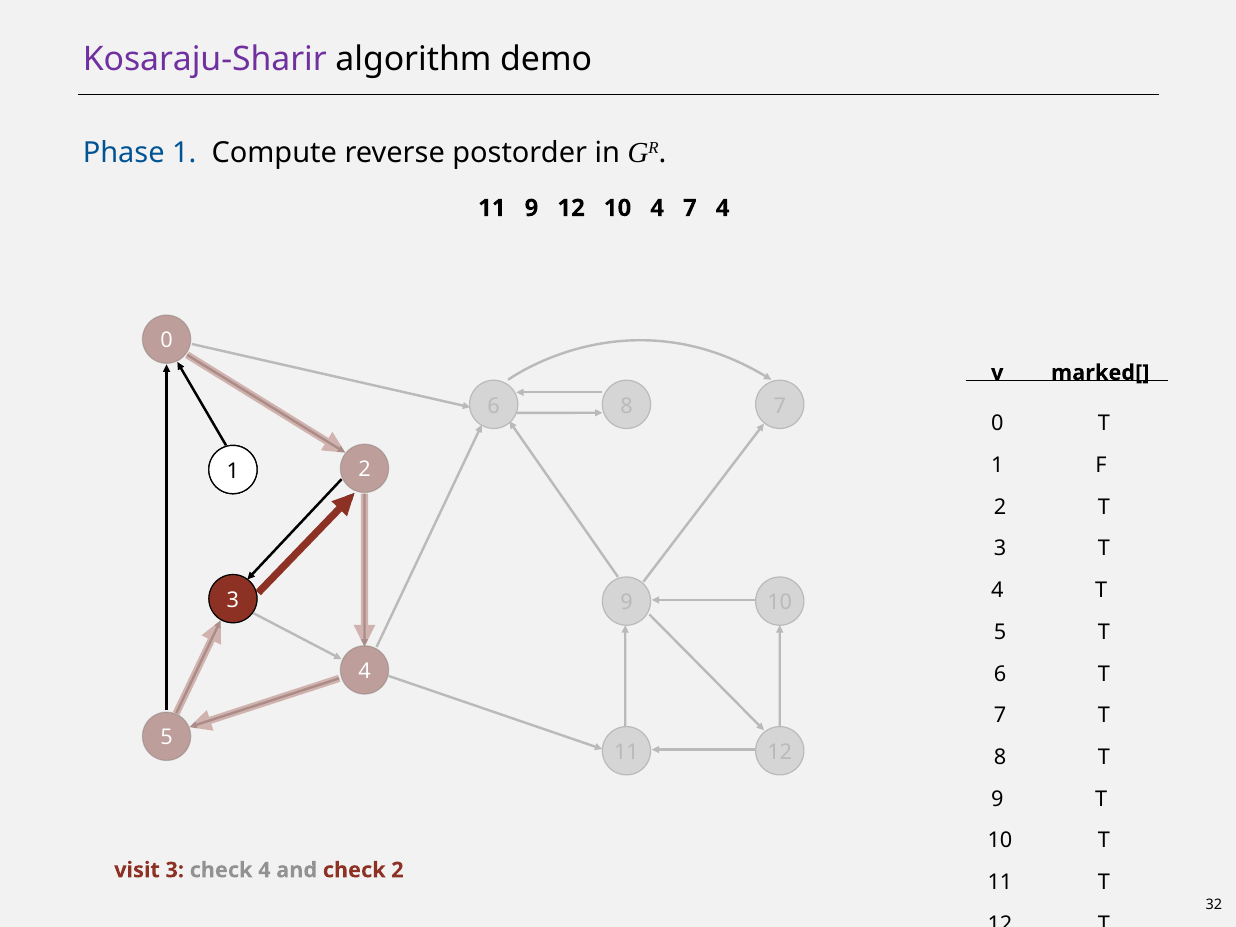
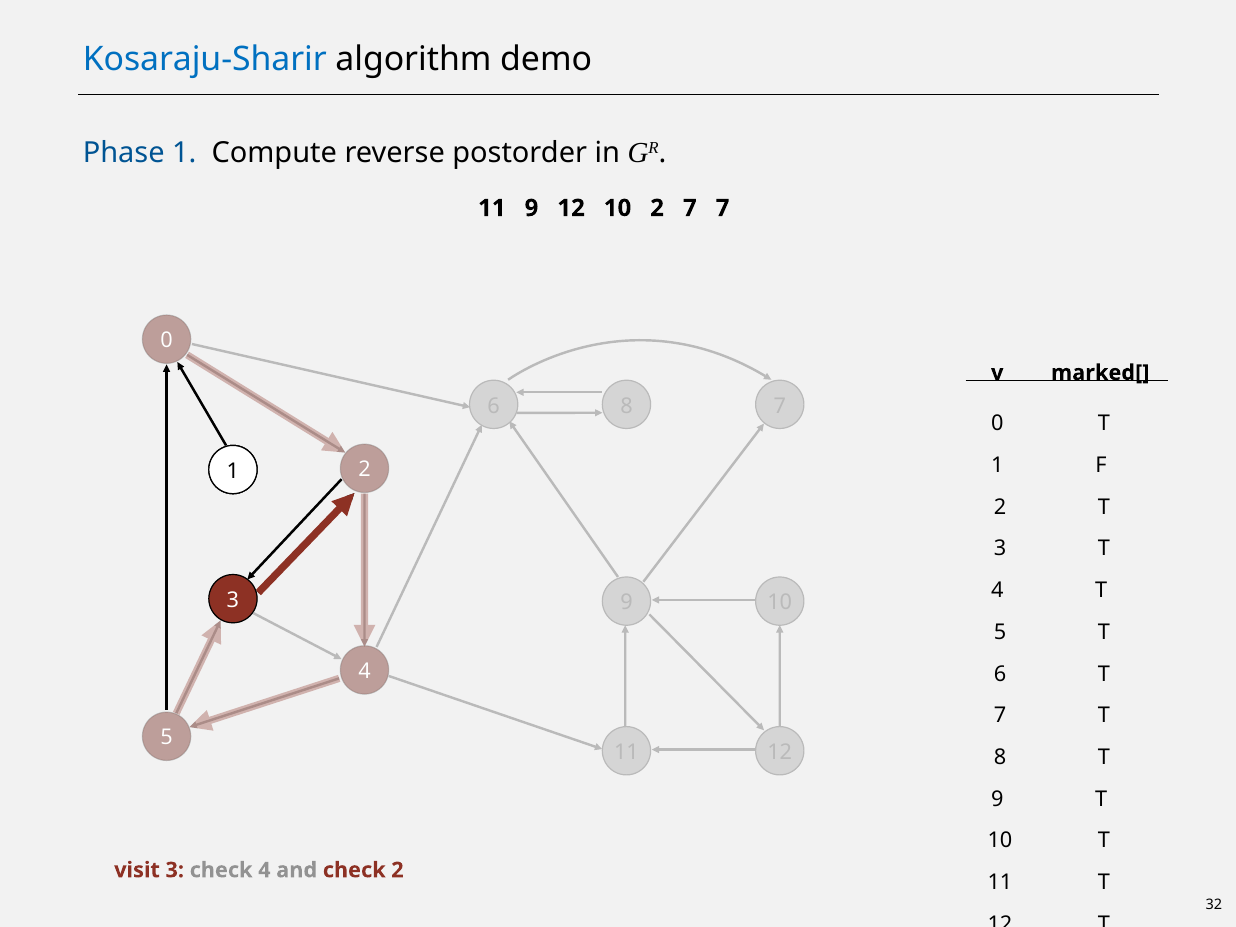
Kosaraju-Sharir colour: purple -> blue (205, 59)
10 4: 4 -> 2 (657, 208)
7 4: 4 -> 7 (723, 208)
